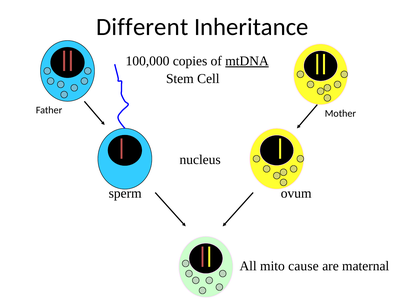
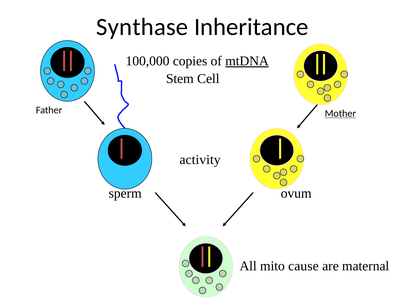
Different: Different -> Synthase (142, 27)
Mother underline: none -> present (340, 113)
nucleus: nucleus -> activity (200, 160)
